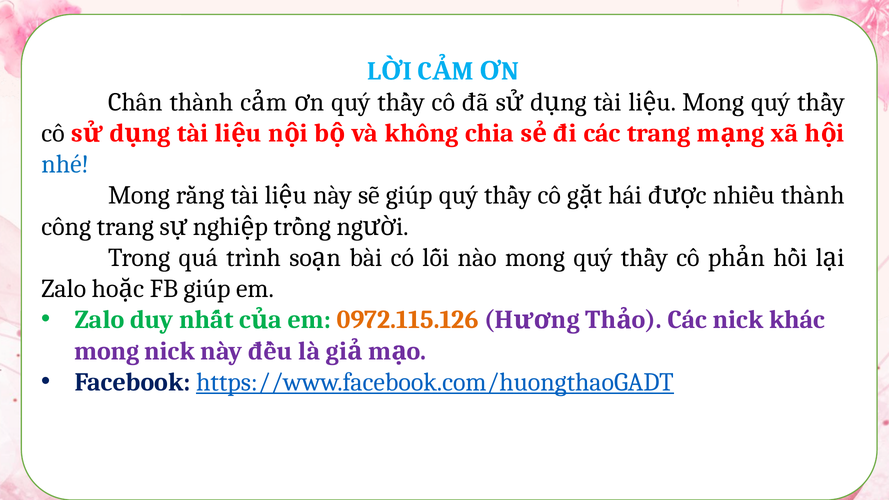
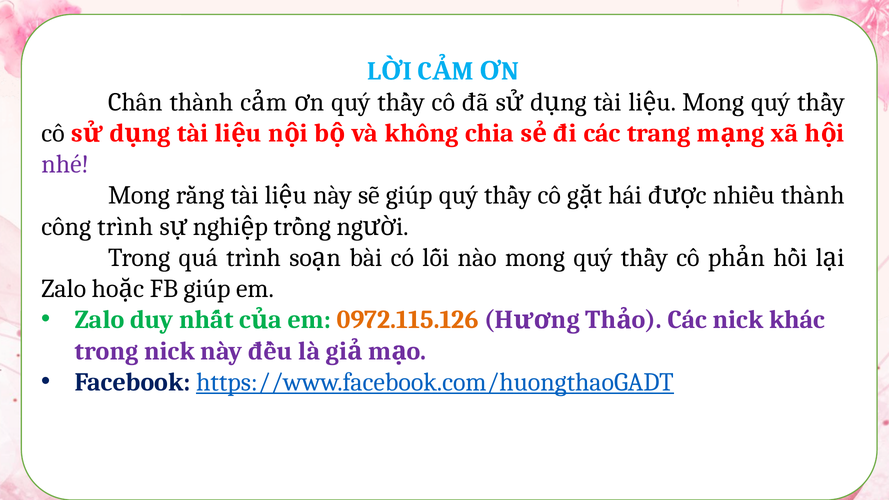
nhé colour: blue -> purple (65, 164)
công trang: trang -> trình (125, 227)
mong: mong -> trong (107, 351)
